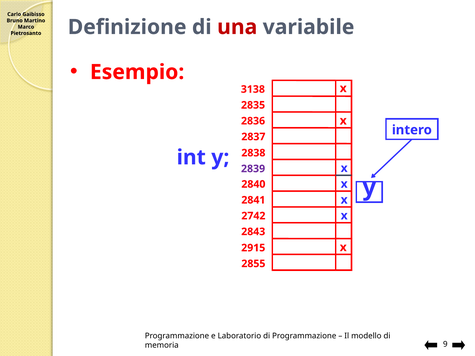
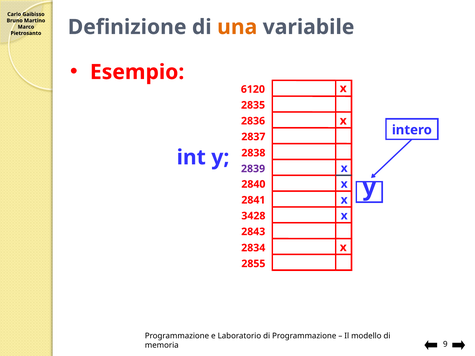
una colour: red -> orange (237, 27)
3138: 3138 -> 6120 (253, 89)
2742: 2742 -> 3428 (253, 216)
2915: 2915 -> 2834 (253, 248)
